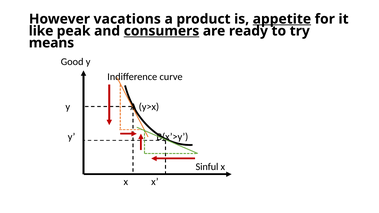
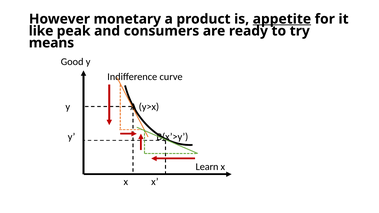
vacations: vacations -> monetary (127, 19)
consumers underline: present -> none (161, 31)
Sinful: Sinful -> Learn (207, 167)
